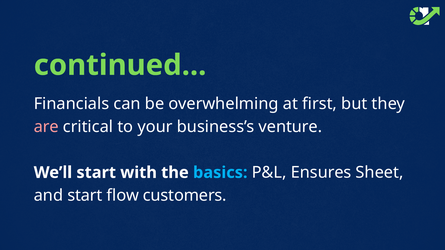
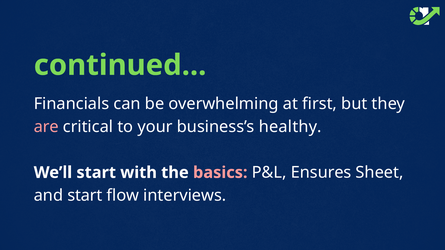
venture: venture -> healthy (290, 127)
basics colour: light blue -> pink (220, 173)
customers: customers -> interviews (185, 196)
